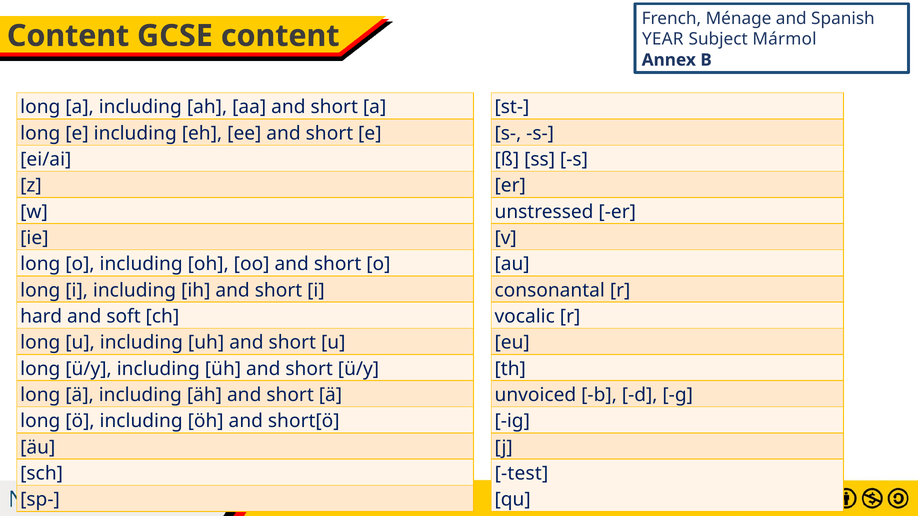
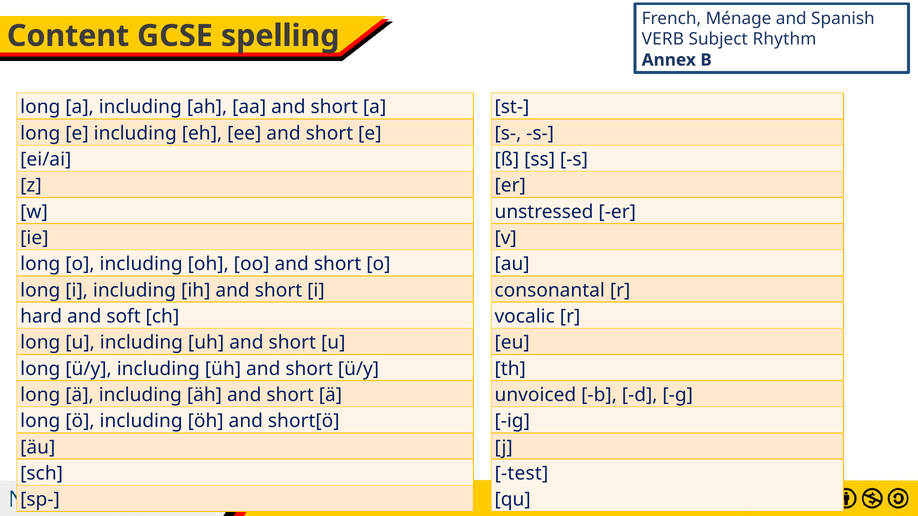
GCSE content: content -> spelling (280, 36)
YEAR: YEAR -> VERB (663, 39)
Mármol: Mármol -> Rhythm (785, 39)
